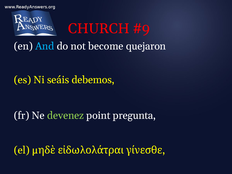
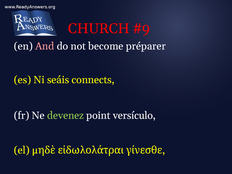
And colour: light blue -> pink (45, 46)
quejaron: quejaron -> préparer (146, 46)
debemos: debemos -> connects (93, 80)
pregunta: pregunta -> versículo (134, 116)
